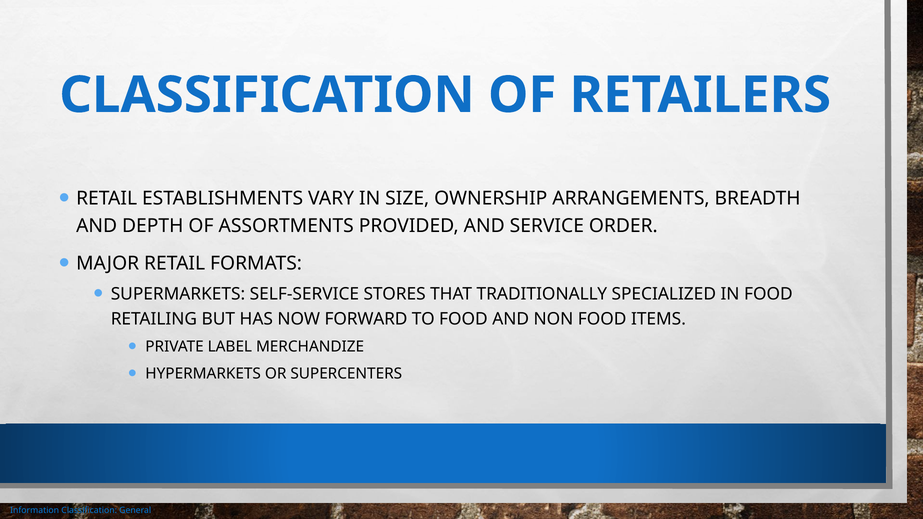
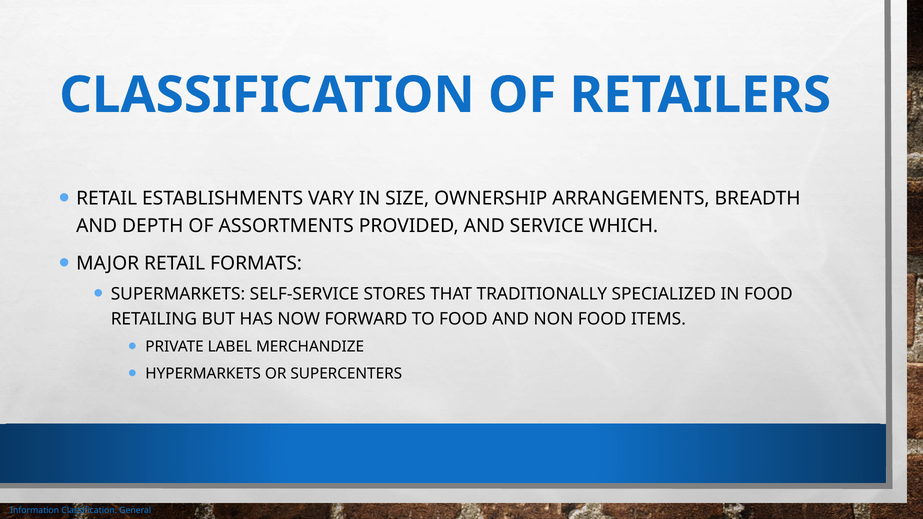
ORDER: ORDER -> WHICH (623, 226)
